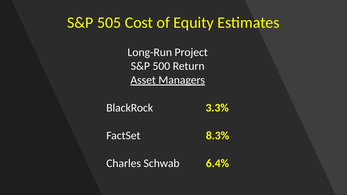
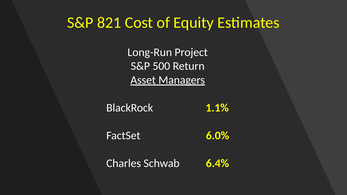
505: 505 -> 821 (109, 23)
3.3%: 3.3% -> 1.1% (217, 108)
8.3%: 8.3% -> 6.0% (218, 136)
